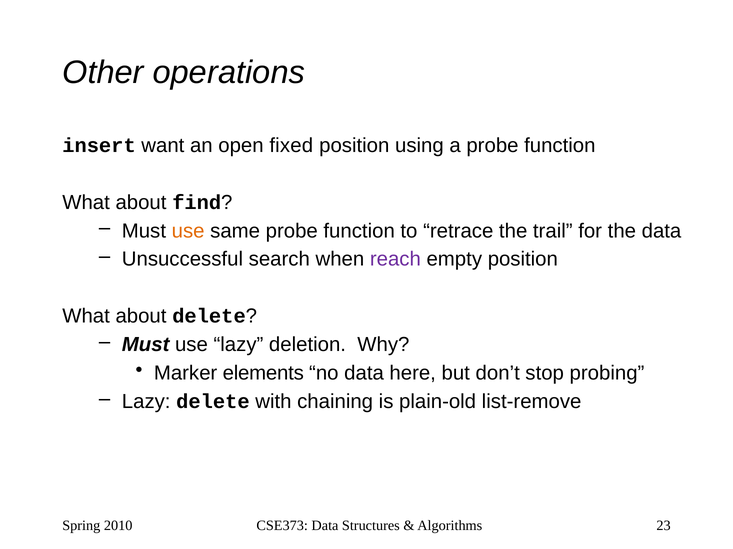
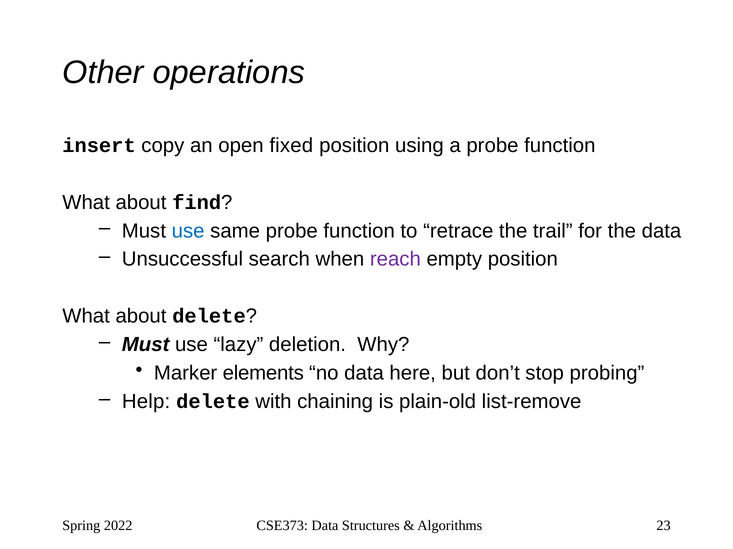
want: want -> copy (163, 146)
use colour: orange -> blue (188, 231)
Lazy: Lazy -> Help (146, 402)
2010: 2010 -> 2022 (118, 526)
